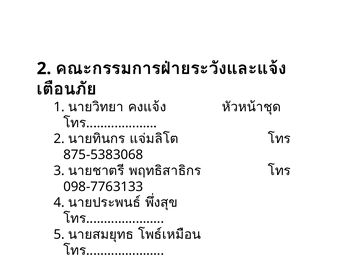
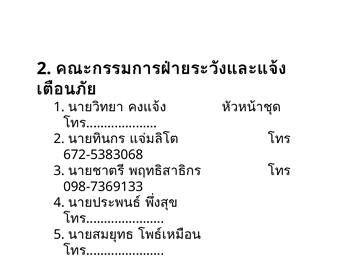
875-5383068: 875-5383068 -> 672-5383068 (103, 155)
098-7763133: 098-7763133 -> 098-7369133 (103, 186)
